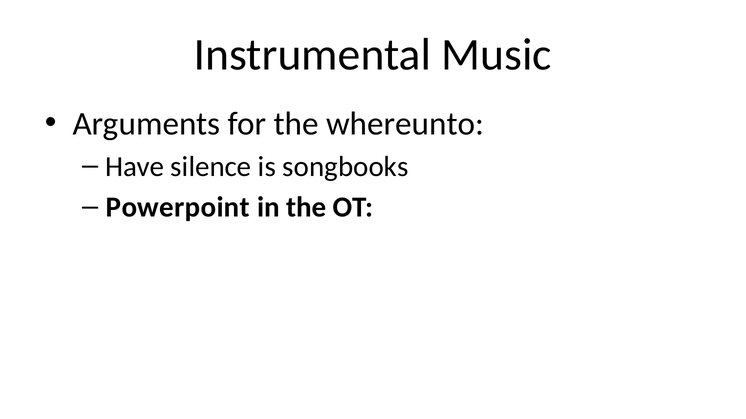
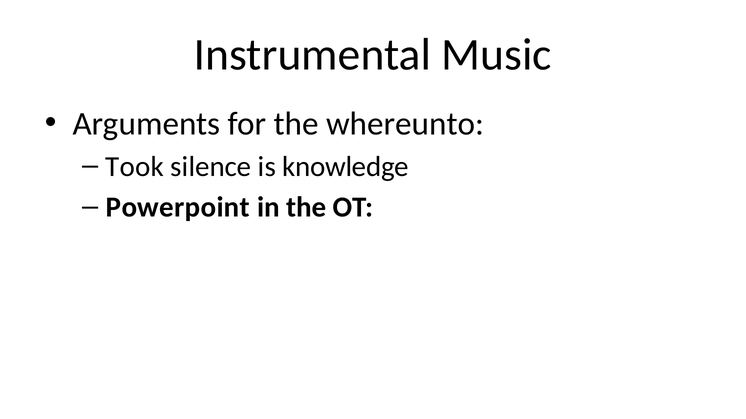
Have: Have -> Took (135, 167)
songbooks: songbooks -> knowledge (346, 167)
